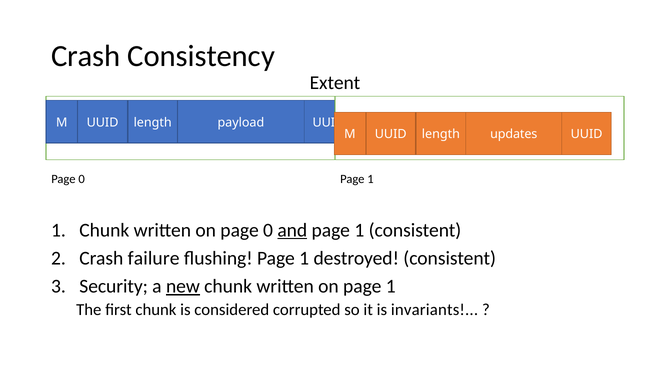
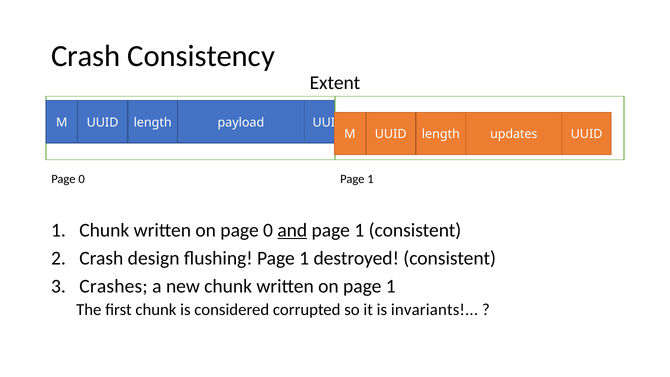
failure: failure -> design (154, 258)
Security: Security -> Crashes (113, 286)
new underline: present -> none (183, 286)
